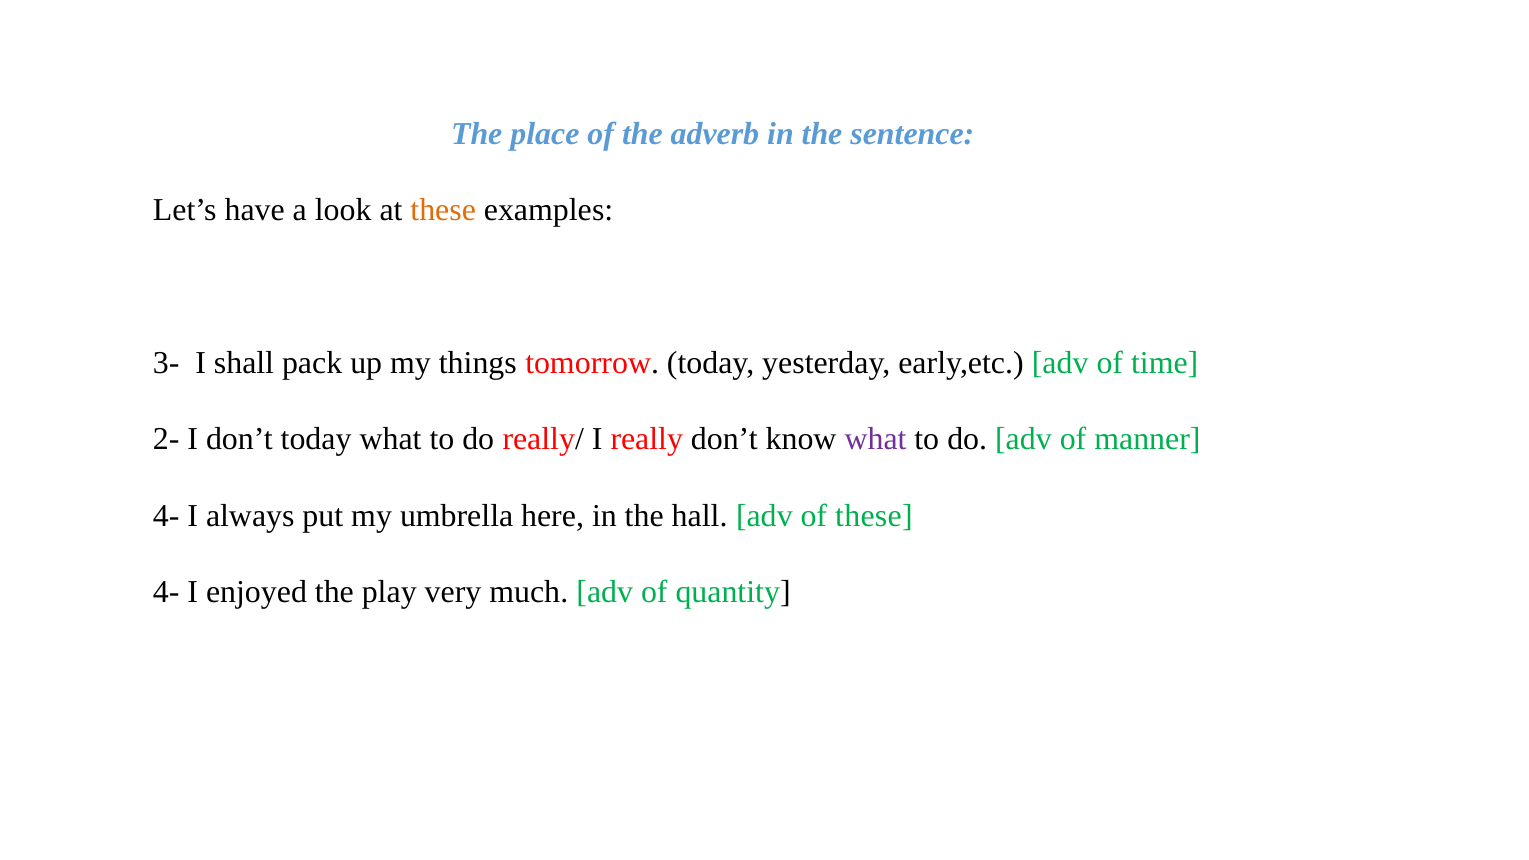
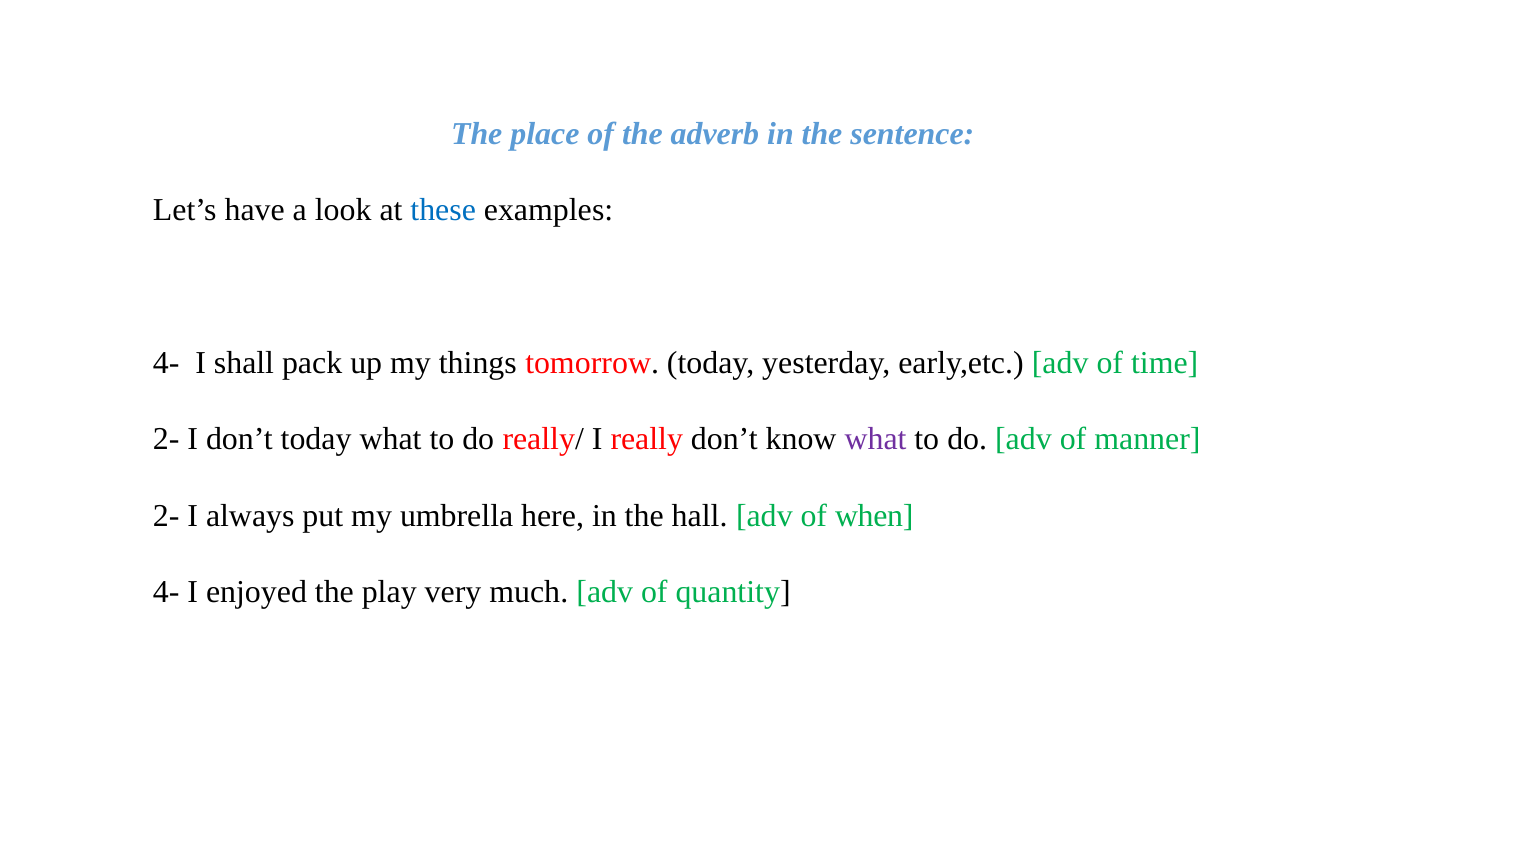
these colour: orange -> blue (443, 210)
3-: 3- -> 4- (166, 363)
4-: 4- -> 2- (166, 516)
of these: these -> when (874, 516)
